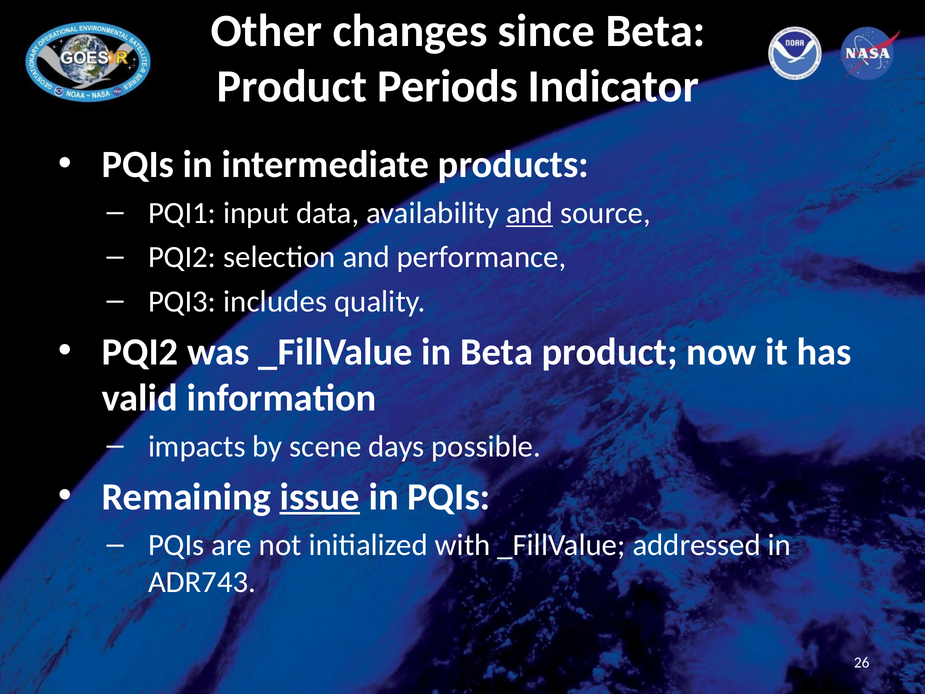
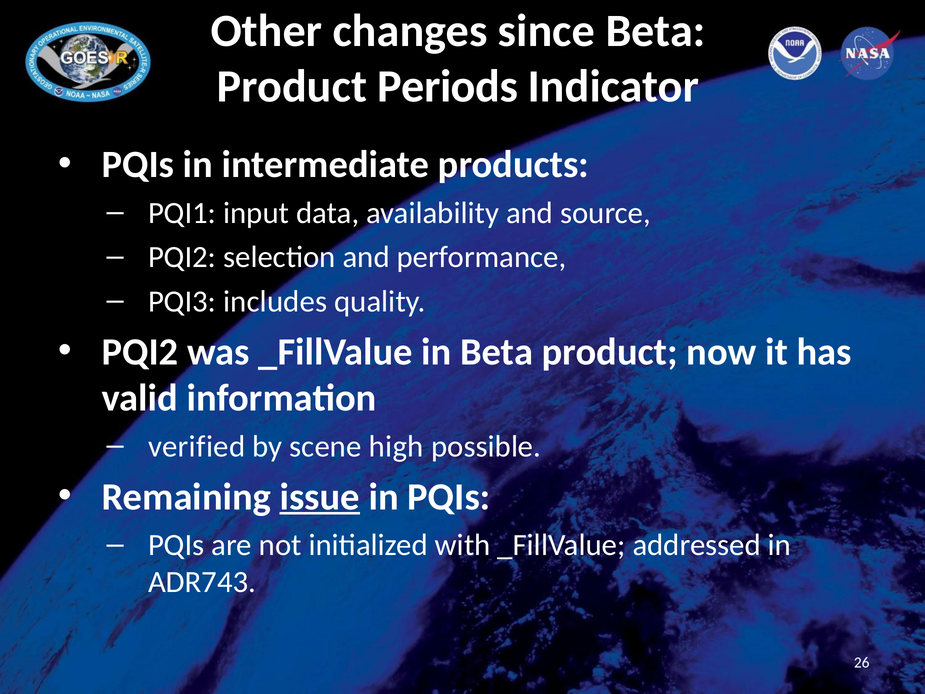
and underline: present -> none (530, 213)
impacts: impacts -> verified (197, 446)
days: days -> high (396, 446)
